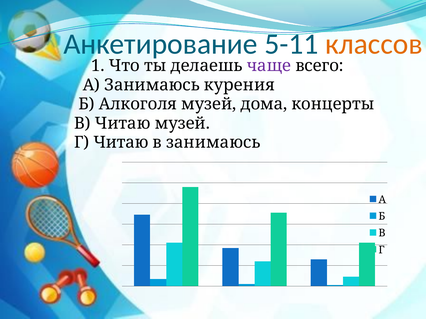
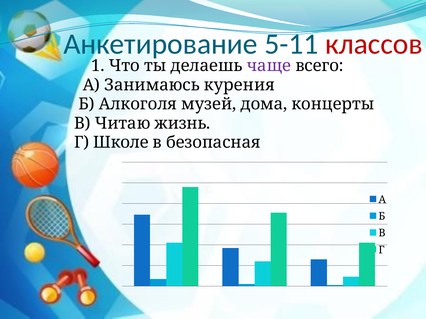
классов colour: orange -> red (374, 44)
Читаю музей: музей -> жизнь (182, 123)
Г Читаю: Читаю -> Школе (121, 143)
в занимаюсь: занимаюсь -> безопасная (213, 143)
